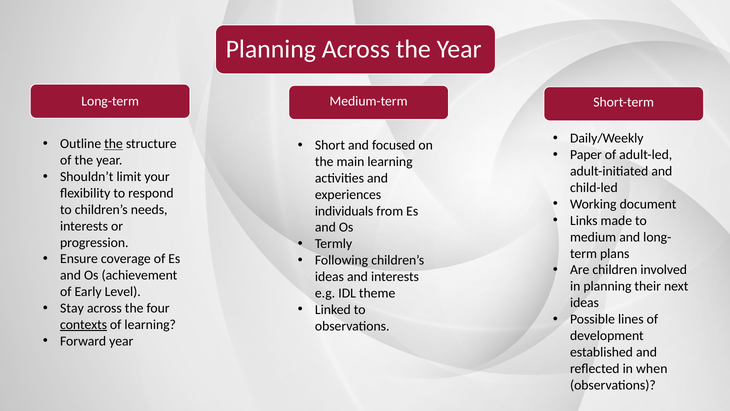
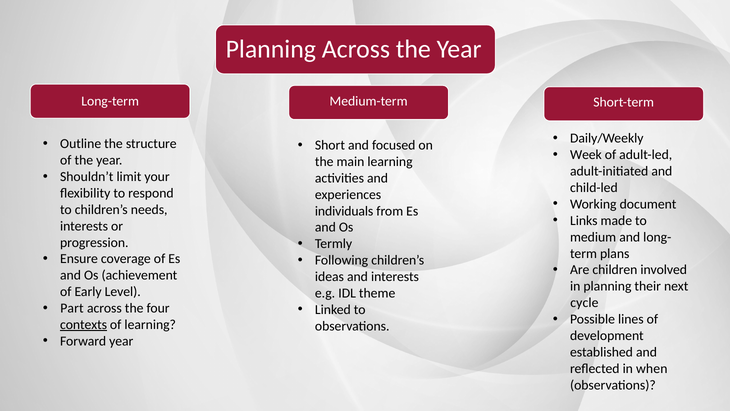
the underline: present -> none (114, 144)
Paper: Paper -> Week (586, 155)
ideas: ideas -> cycle (584, 303)
Stay: Stay -> Part (72, 308)
